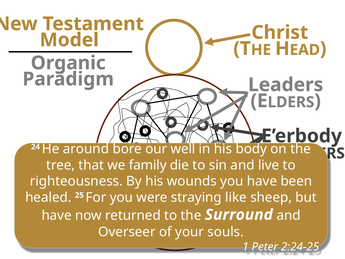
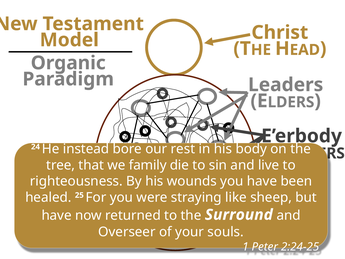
around: around -> instead (86, 149)
well: well -> rest (183, 149)
